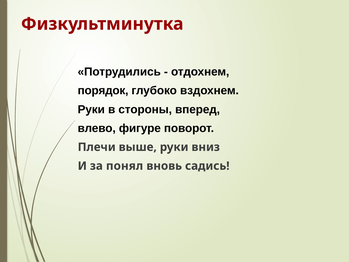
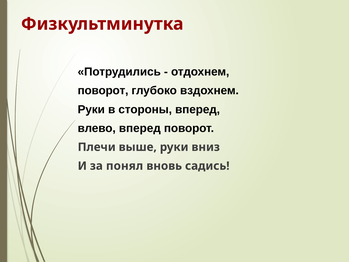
порядок: порядок -> поворот (103, 91)
влево фигуре: фигуре -> вперед (140, 128)
